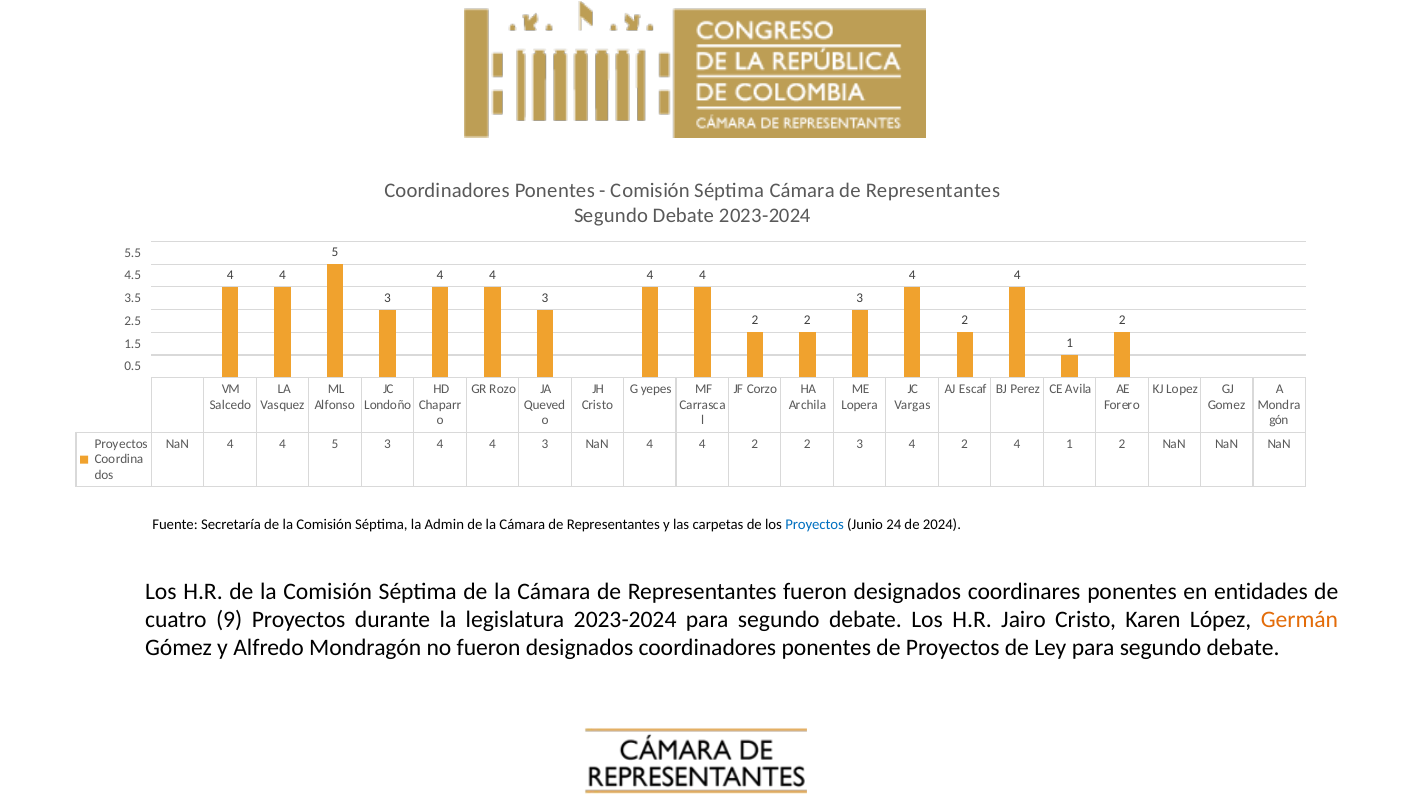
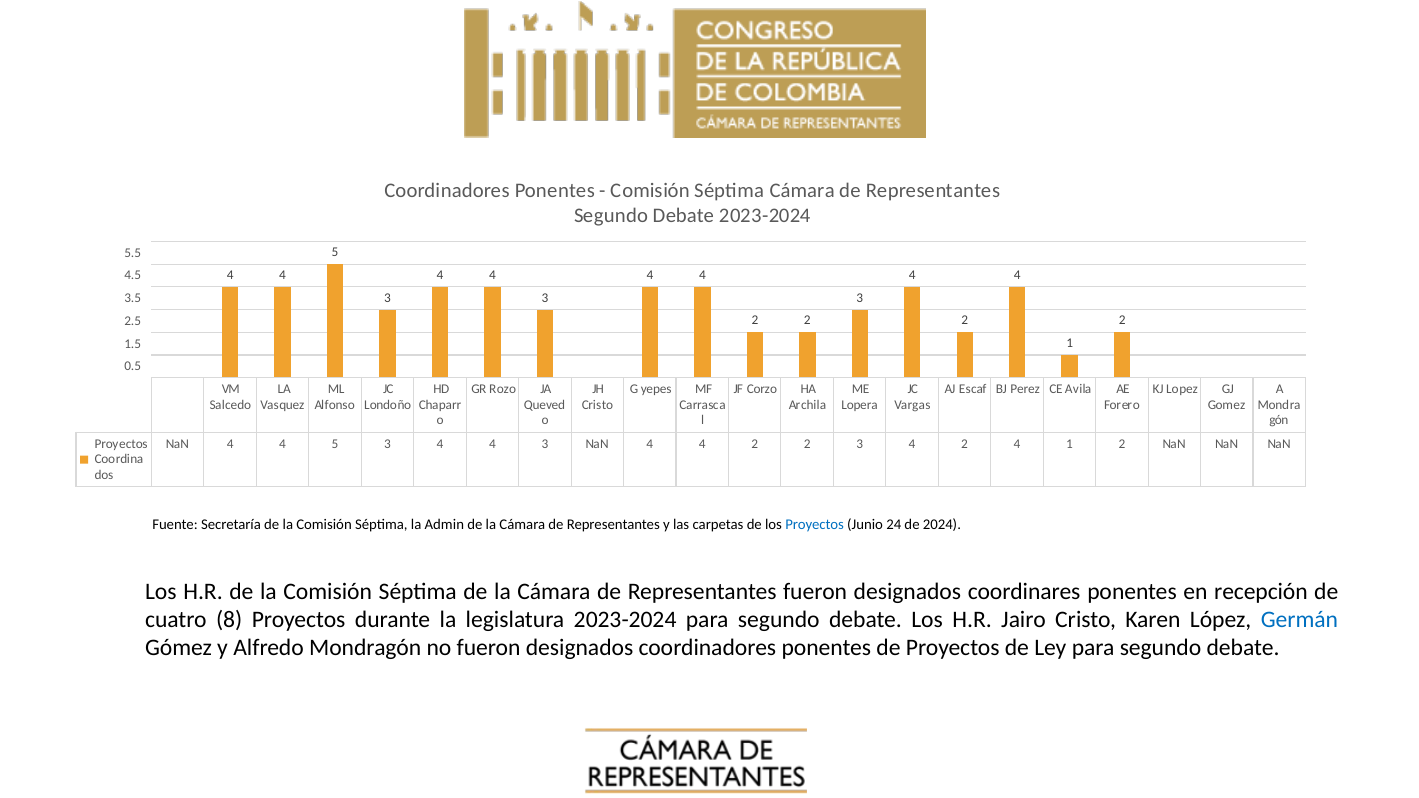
entidades: entidades -> recepción (1261, 591)
9: 9 -> 8 (229, 620)
Germán colour: orange -> blue (1299, 620)
